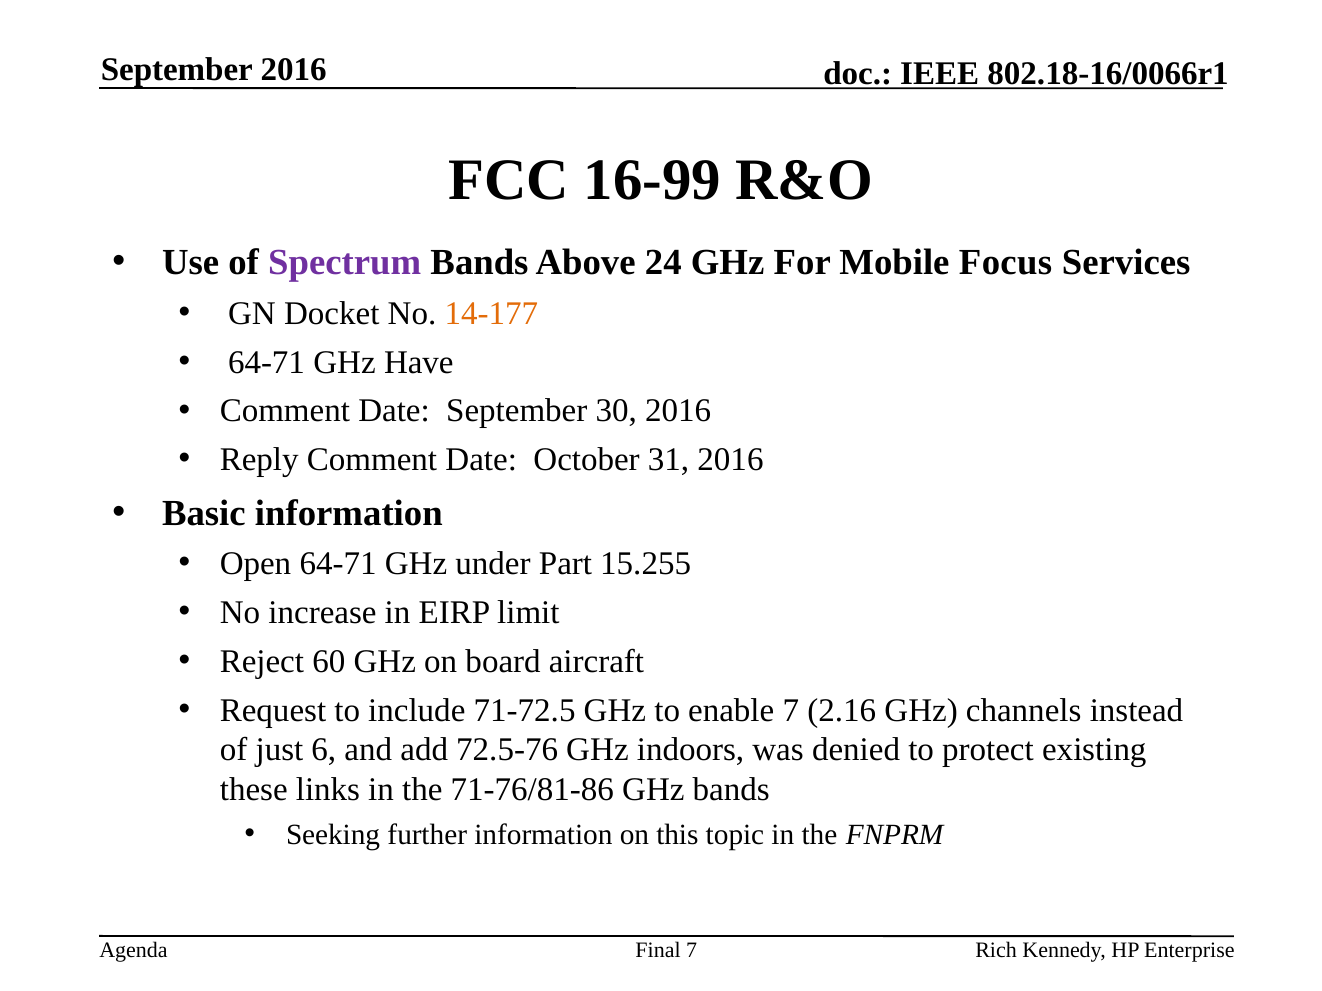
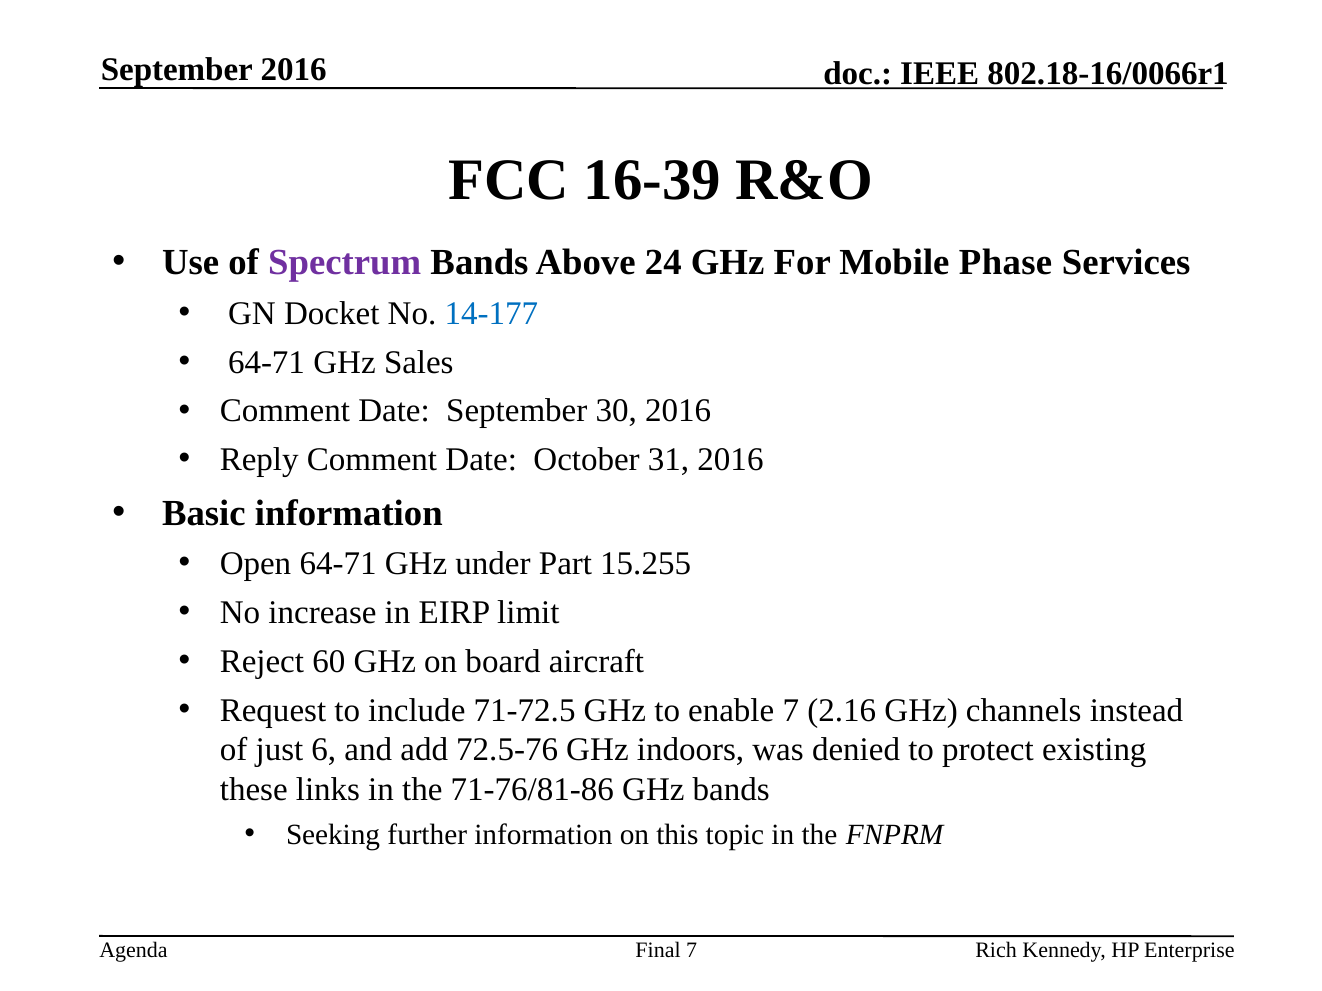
16-99: 16-99 -> 16-39 (652, 180)
Focus: Focus -> Phase (1006, 263)
14-177 colour: orange -> blue (491, 314)
Have: Have -> Sales (419, 362)
